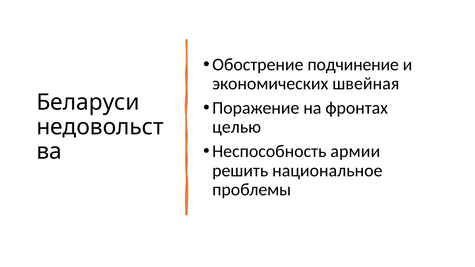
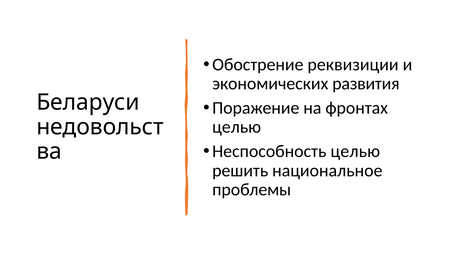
подчинение: подчинение -> реквизиции (353, 65)
швейная: швейная -> развития (366, 84)
Неспособность армии: армии -> целью (355, 151)
